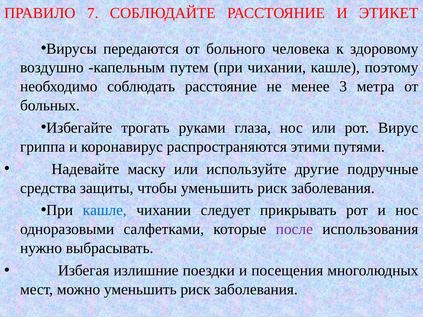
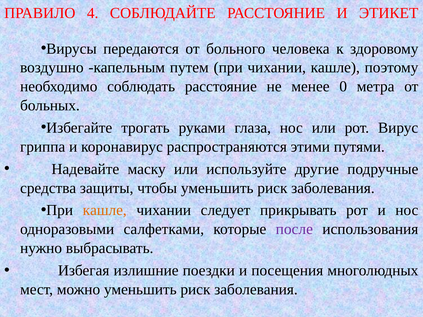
7: 7 -> 4 (93, 13)
3: 3 -> 0 (343, 87)
кашле colour: blue -> orange (105, 210)
